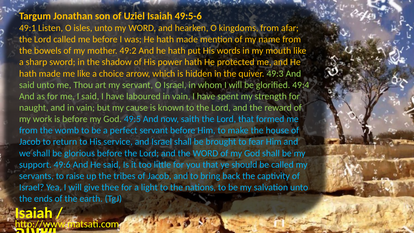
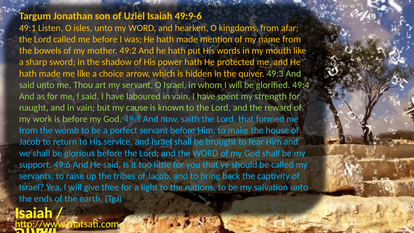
49:5-6: 49:5-6 -> 49:9-6 (188, 16)
